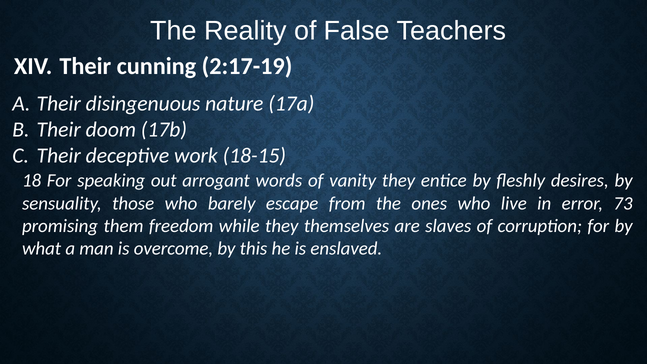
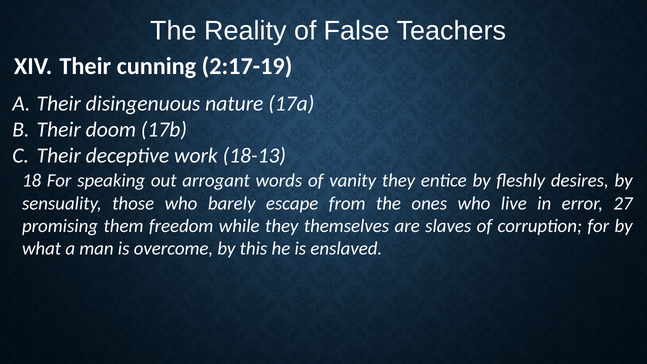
18-15: 18-15 -> 18-13 (254, 156)
73: 73 -> 27 (623, 203)
